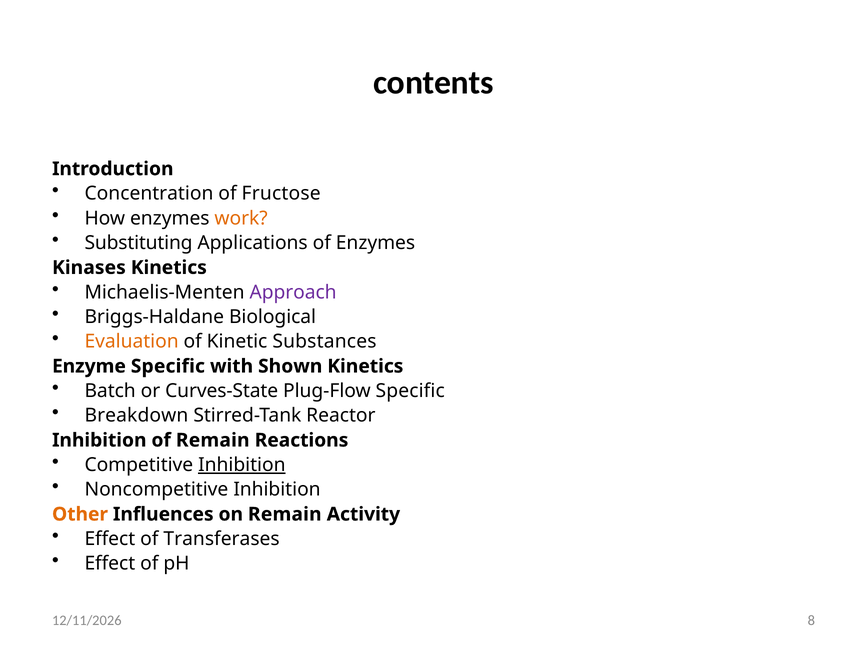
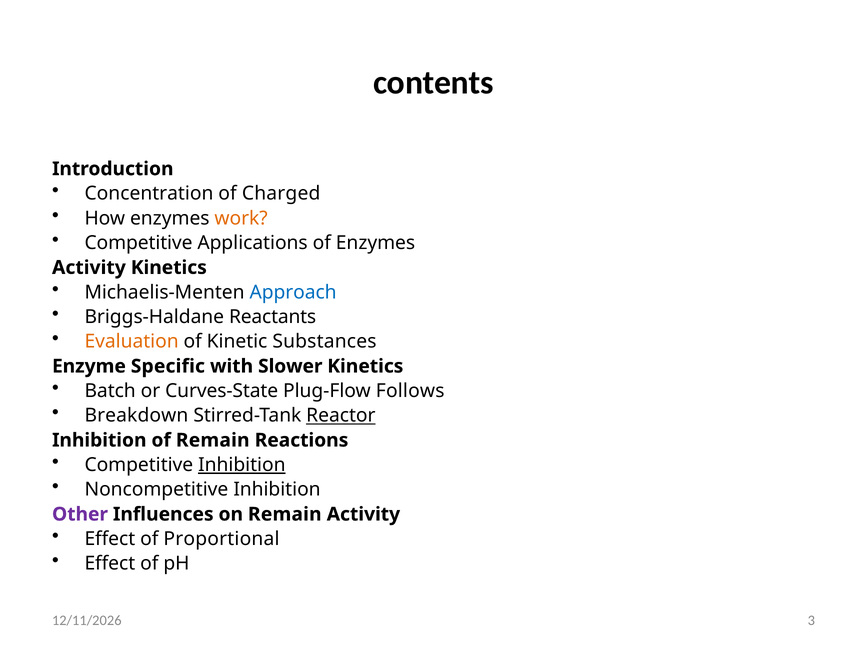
Fructose: Fructose -> Charged (281, 194)
Substituting: Substituting -> Competitive (139, 243)
Kinases: Kinases -> Activity (89, 268)
Approach colour: purple -> blue (293, 292)
Biological: Biological -> Reactants (273, 317)
Shown: Shown -> Slower (290, 366)
Plug-Flow Specific: Specific -> Follows (410, 391)
Reactor underline: none -> present (341, 416)
Other colour: orange -> purple (80, 514)
Transferases: Transferases -> Proportional (222, 539)
8: 8 -> 3 (811, 621)
